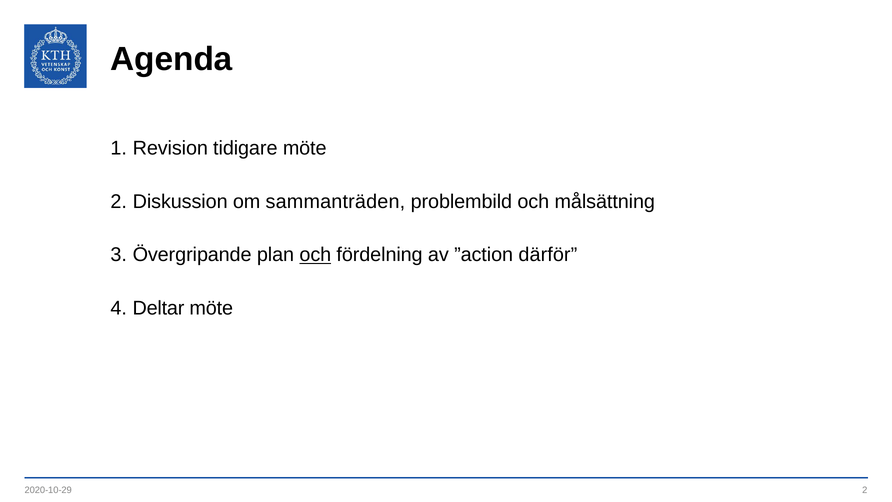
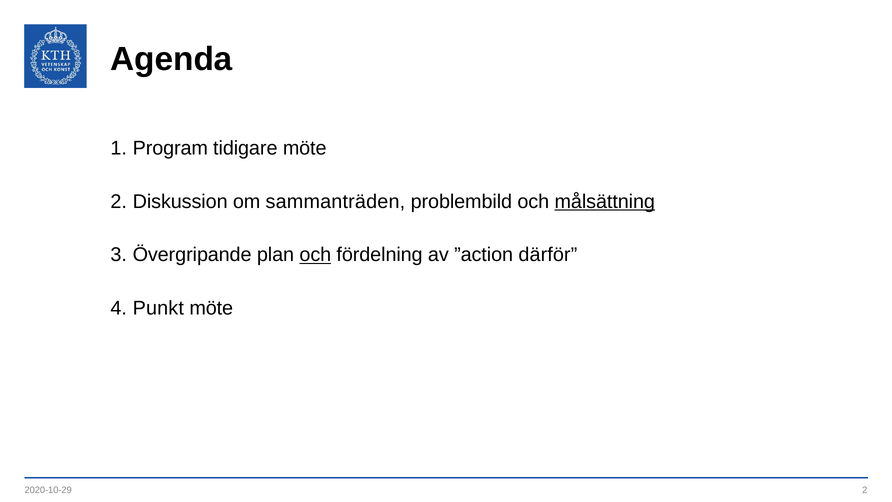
Revision: Revision -> Program (170, 148)
målsättning underline: none -> present (605, 201)
Deltar: Deltar -> Punkt (158, 308)
